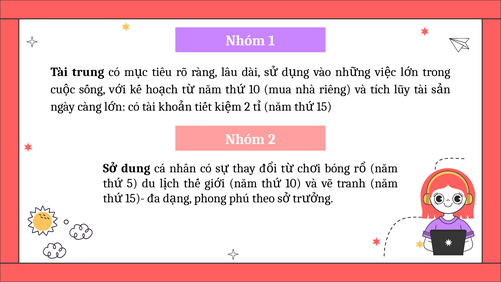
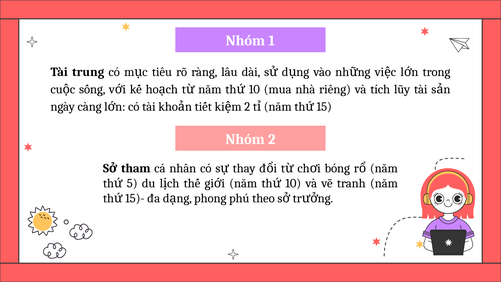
dung: dung -> tham (136, 168)
